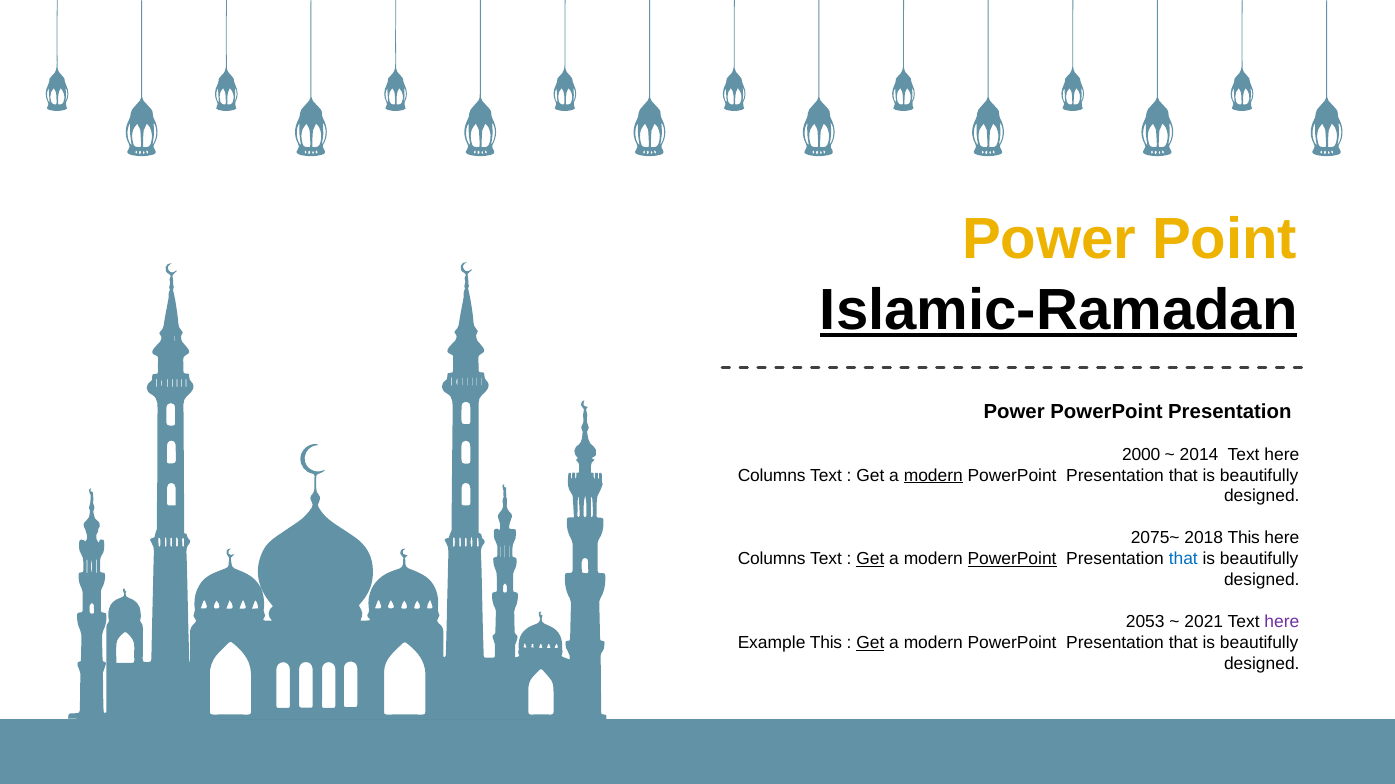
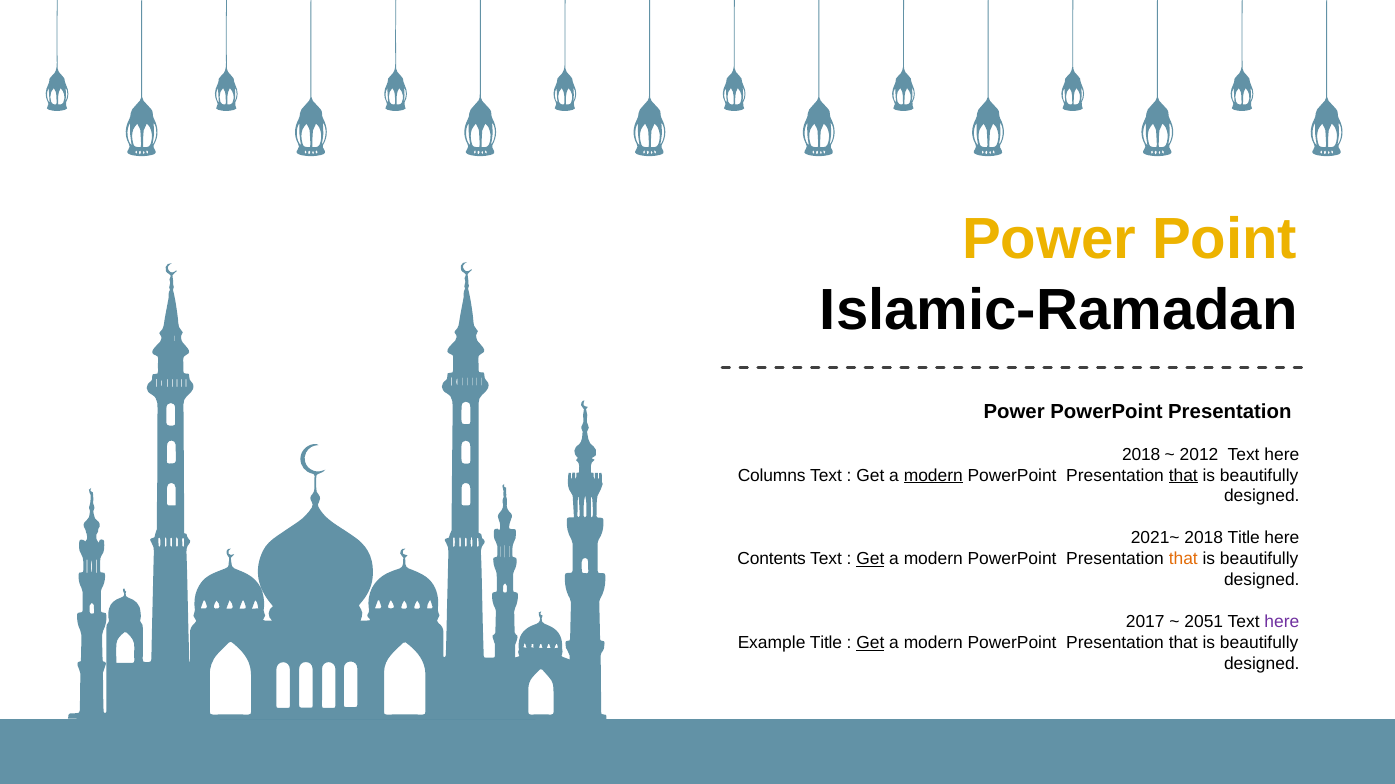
Islamic-Ramadan underline: present -> none (1059, 310)
2000: 2000 -> 2018 (1141, 455)
2014: 2014 -> 2012 (1199, 455)
that underline: none -> present (1183, 476)
2075~: 2075~ -> 2021~ (1155, 539)
2018 This: This -> Title (1244, 539)
Columns: Columns -> Contents (772, 559)
PowerPoint underline: present -> none (1012, 559)
that colour: blue -> orange (1183, 559)
2053: 2053 -> 2017 (1145, 622)
2021: 2021 -> 2051 (1204, 622)
Example This: This -> Title (826, 643)
